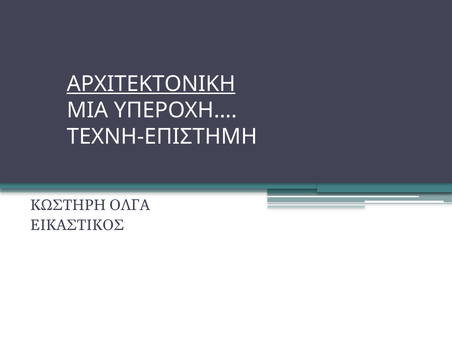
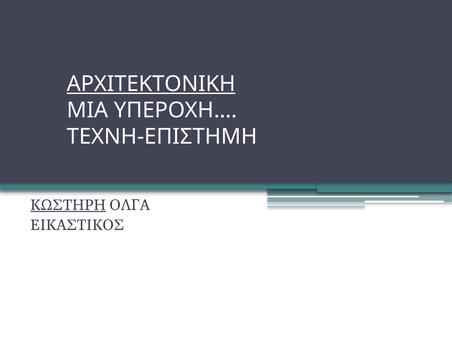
ΚΩΣΤΗΡΗ underline: none -> present (68, 205)
